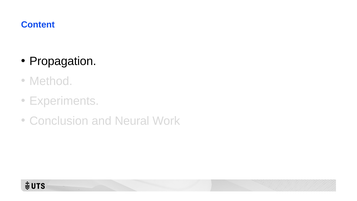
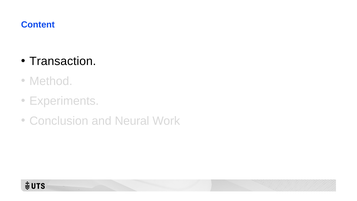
Propagation: Propagation -> Transaction (63, 61)
